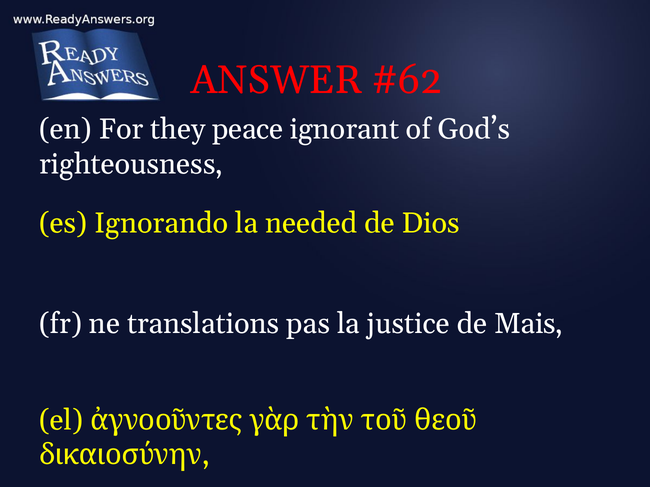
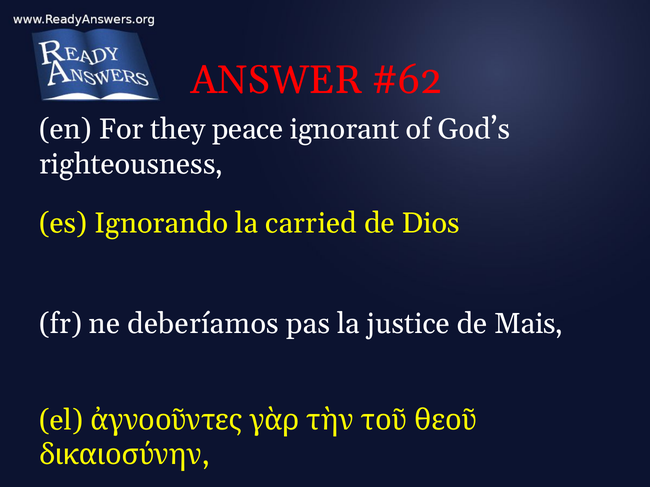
needed: needed -> carried (311, 224)
translations: translations -> deberíamos (203, 324)
